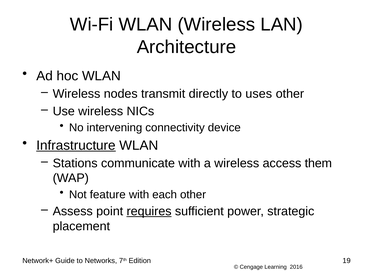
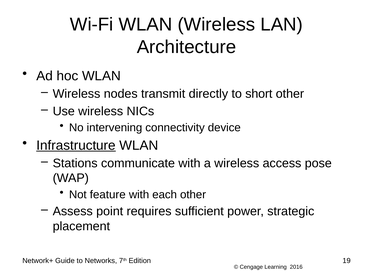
uses: uses -> short (259, 94)
them: them -> pose (318, 164)
requires underline: present -> none (149, 212)
